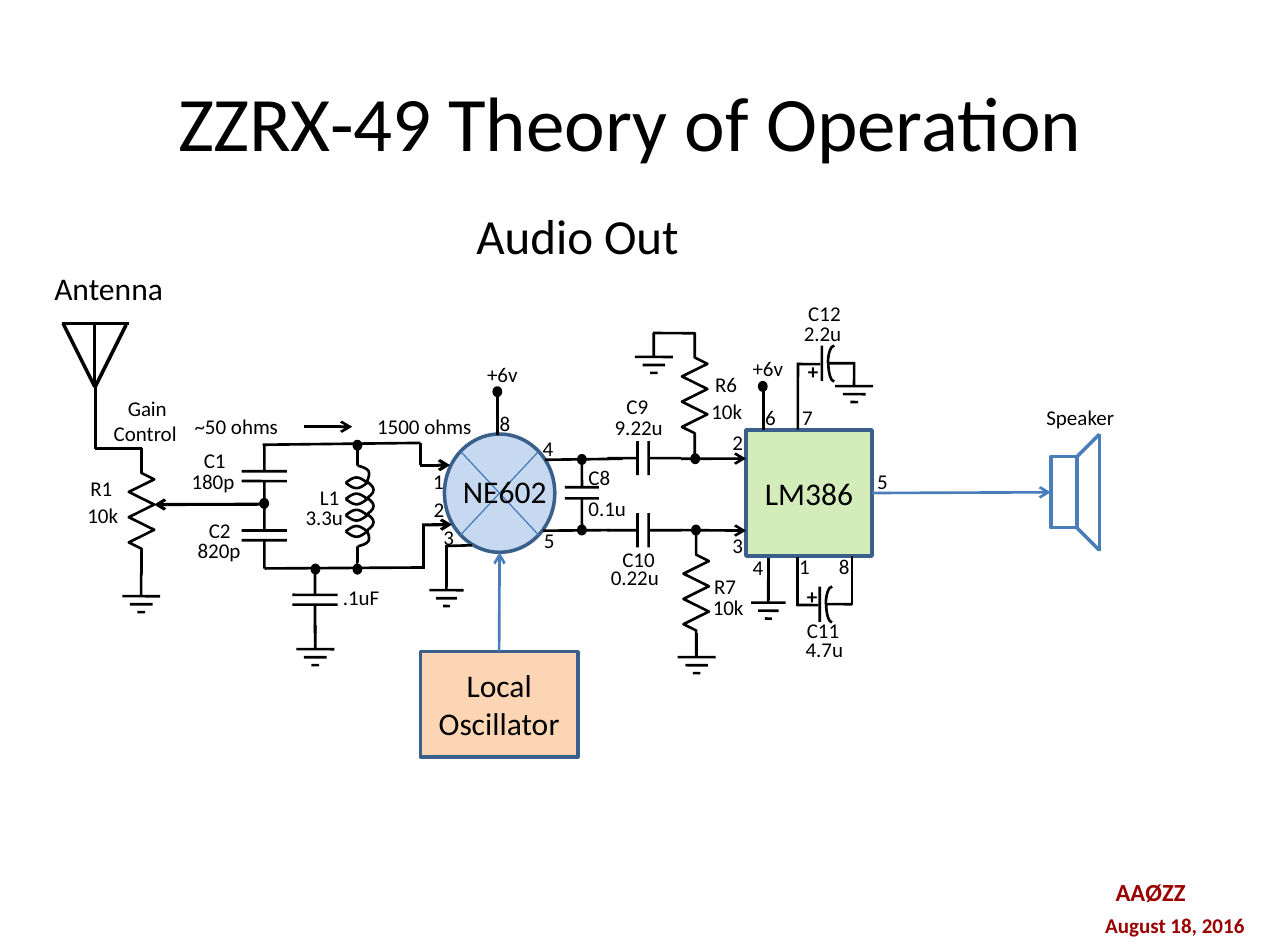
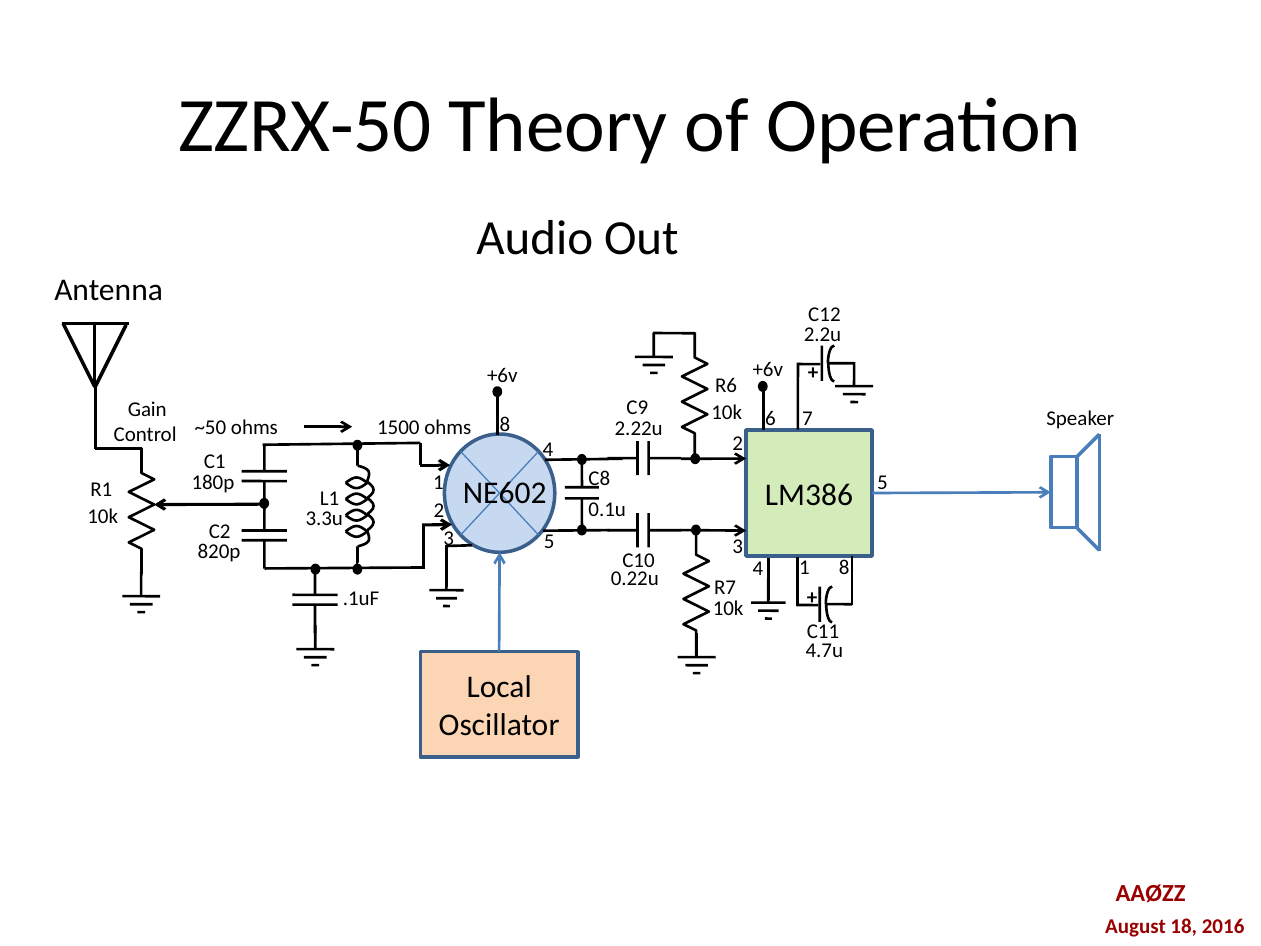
ZZRX-49: ZZRX-49 -> ZZRX-50 (305, 126)
9.22u: 9.22u -> 2.22u (639, 429)
